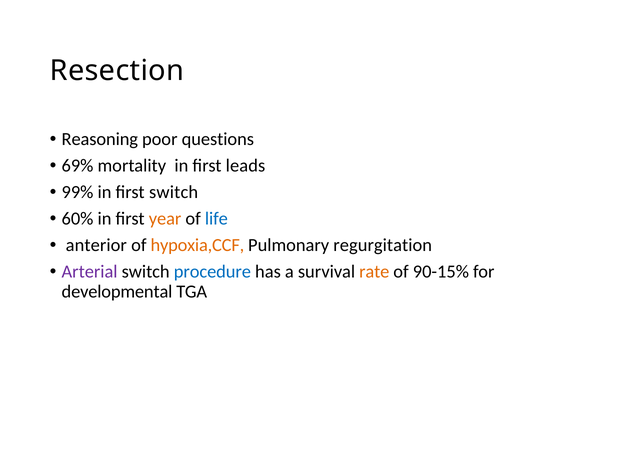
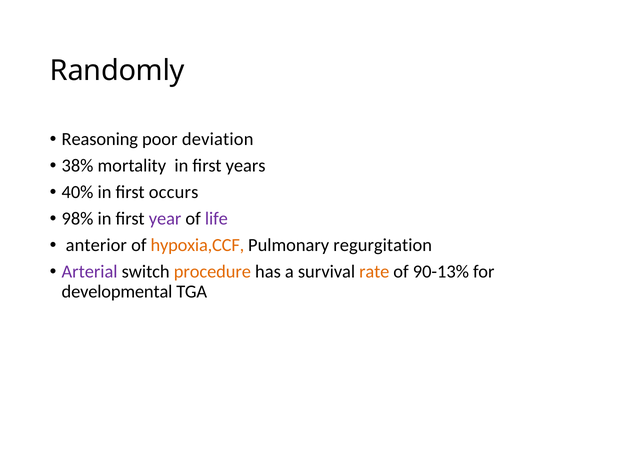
Resection: Resection -> Randomly (117, 71)
questions: questions -> deviation (218, 139)
69%: 69% -> 38% (78, 166)
leads: leads -> years (246, 166)
99%: 99% -> 40% (78, 192)
first switch: switch -> occurs (174, 192)
60%: 60% -> 98% (78, 219)
year colour: orange -> purple (165, 219)
life colour: blue -> purple (216, 219)
procedure colour: blue -> orange (212, 272)
90-15%: 90-15% -> 90-13% (441, 272)
